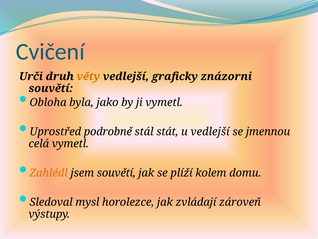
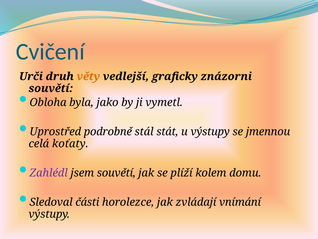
u vedlejší: vedlejší -> výstupy (210, 131)
celá vymetl: vymetl -> koťaty (70, 143)
Zahlédl colour: orange -> purple (49, 173)
mysl: mysl -> části (87, 202)
zároveň: zároveň -> vnímání (240, 202)
